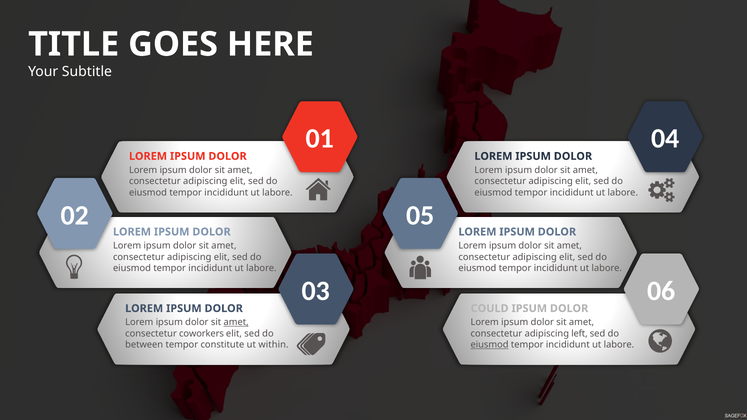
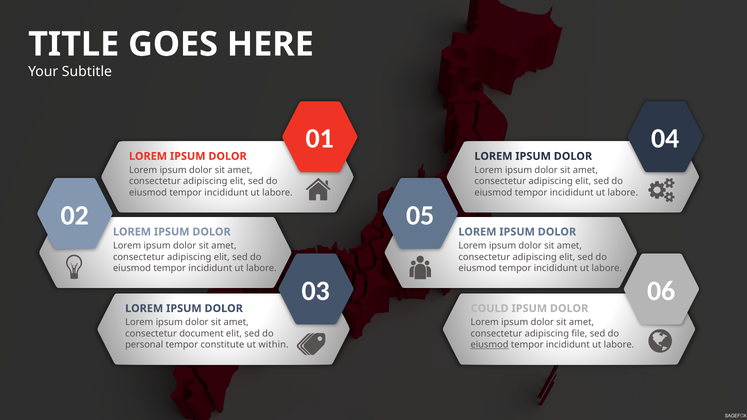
amet underline: present -> none (236, 322)
coworkers: coworkers -> document (201, 334)
left: left -> file (579, 334)
between: between -> personal (144, 345)
